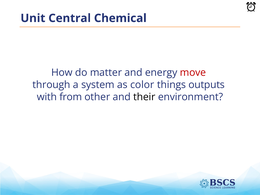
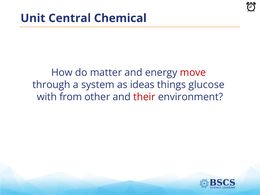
color: color -> ideas (142, 85)
outputs: outputs -> glucose (207, 85)
their colour: black -> red (144, 97)
